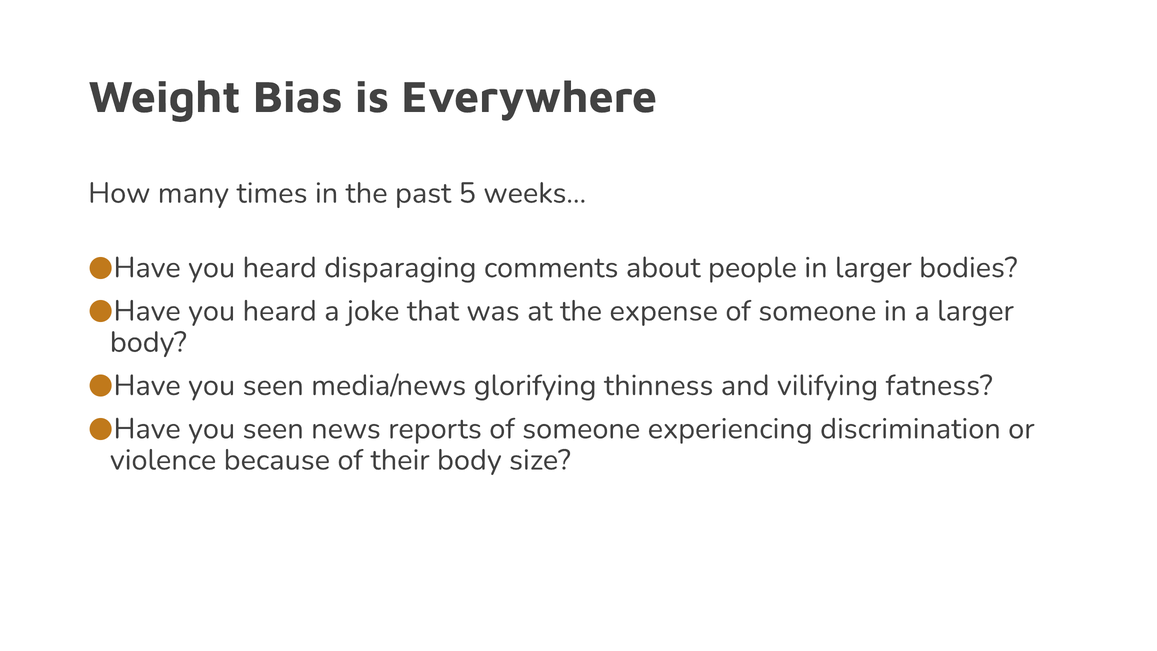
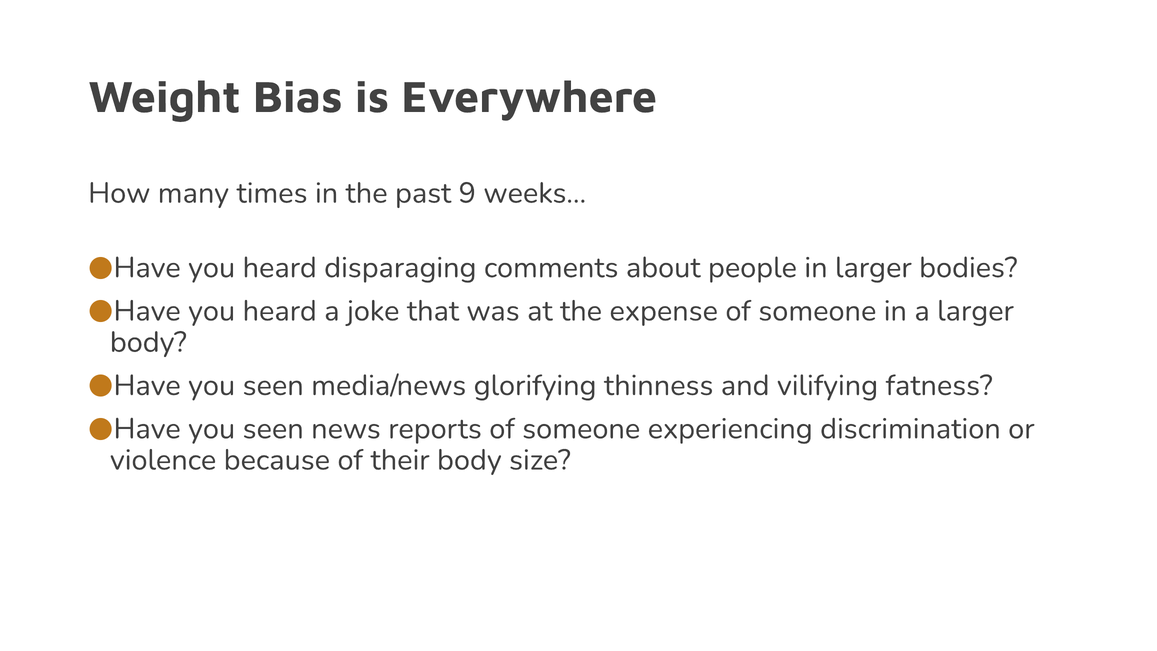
5: 5 -> 9 (467, 193)
